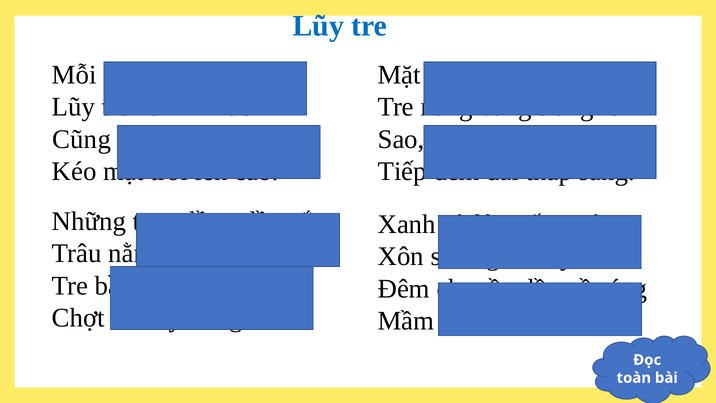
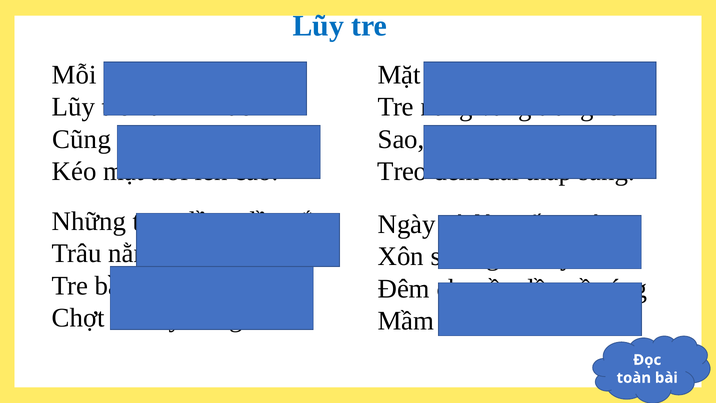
Tiếp: Tiếp -> Treo (402, 171)
Xanh: Xanh -> Ngày (407, 224)
